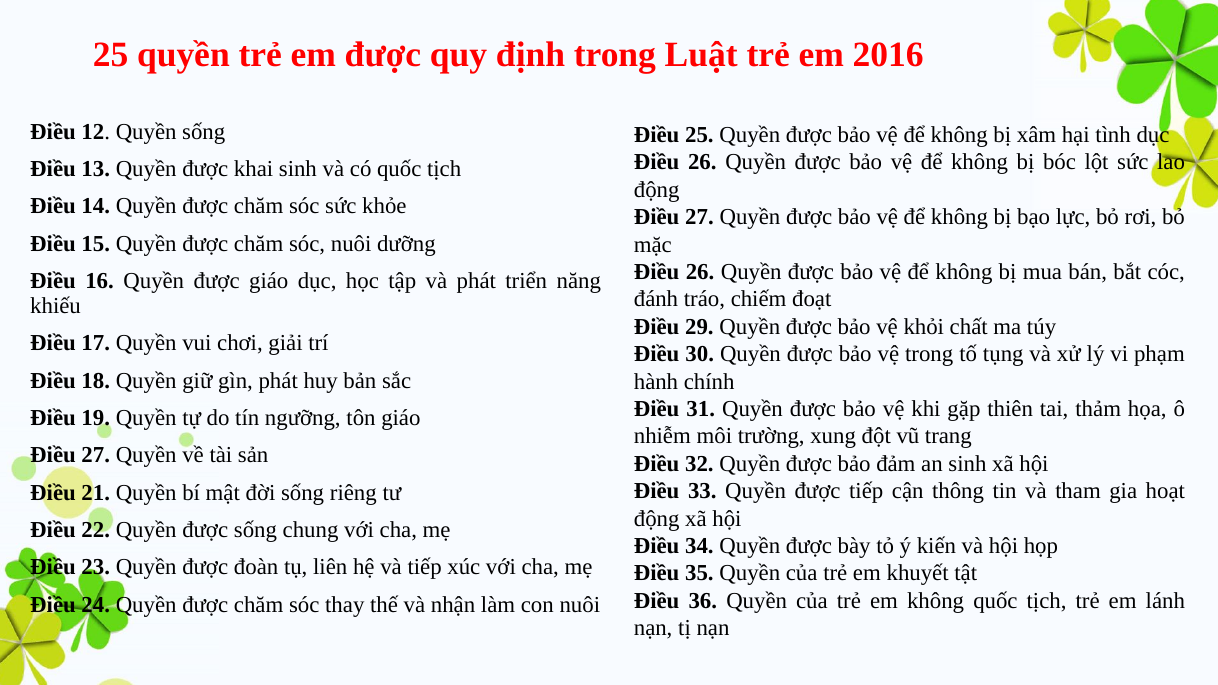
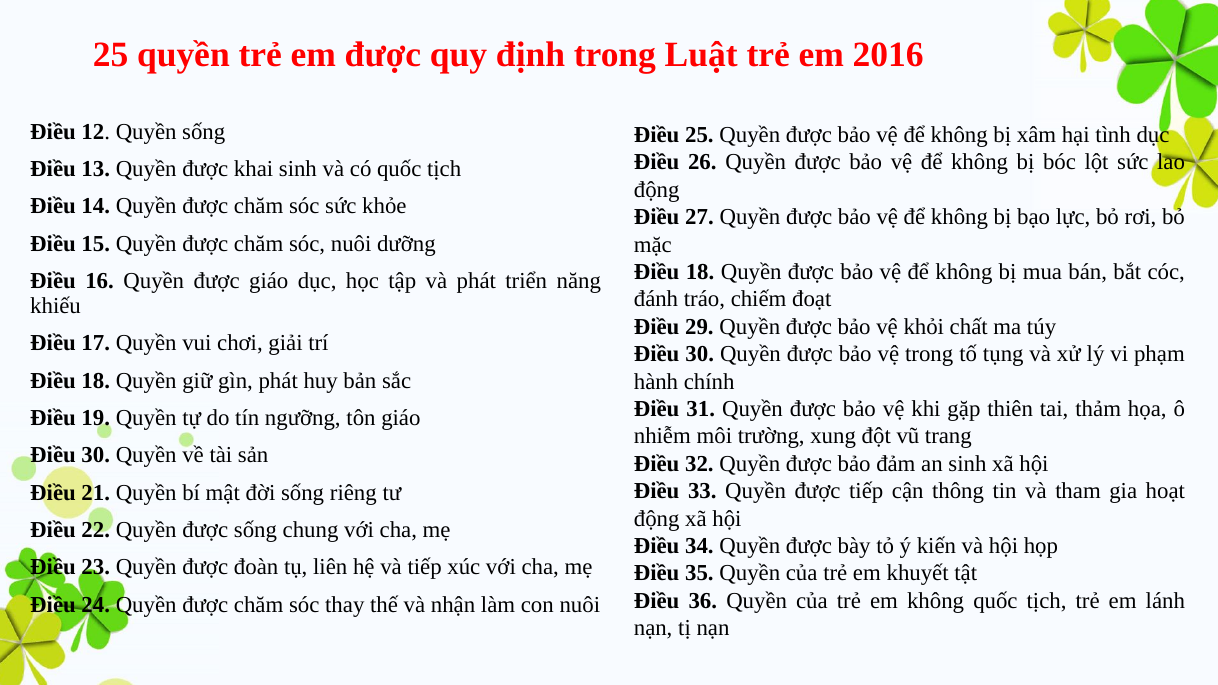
26: 26 -> 18 (700, 272)
27: 27 -> 30 (96, 455)
